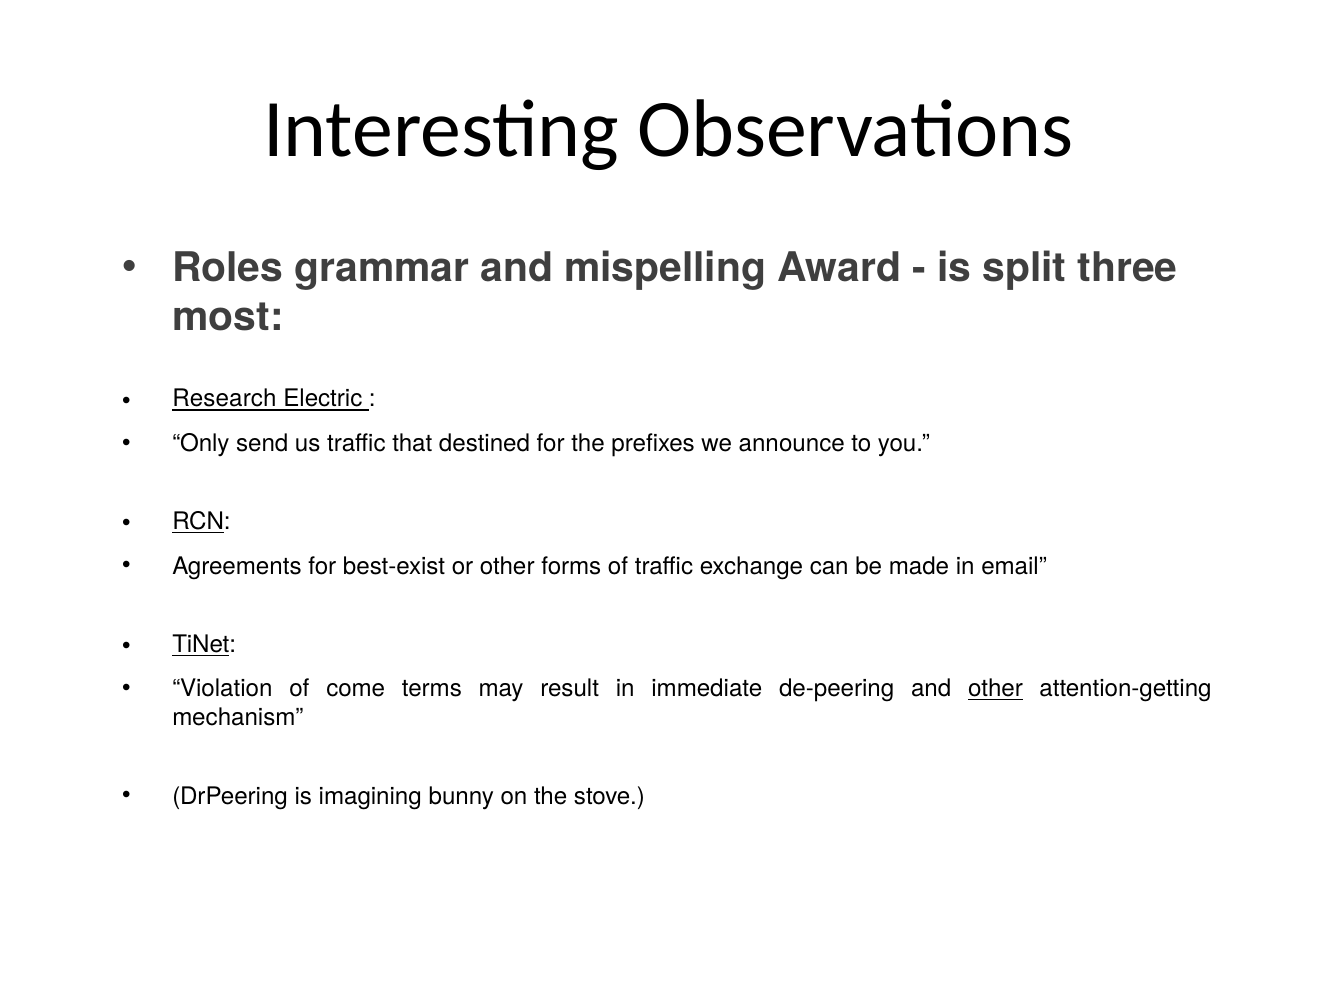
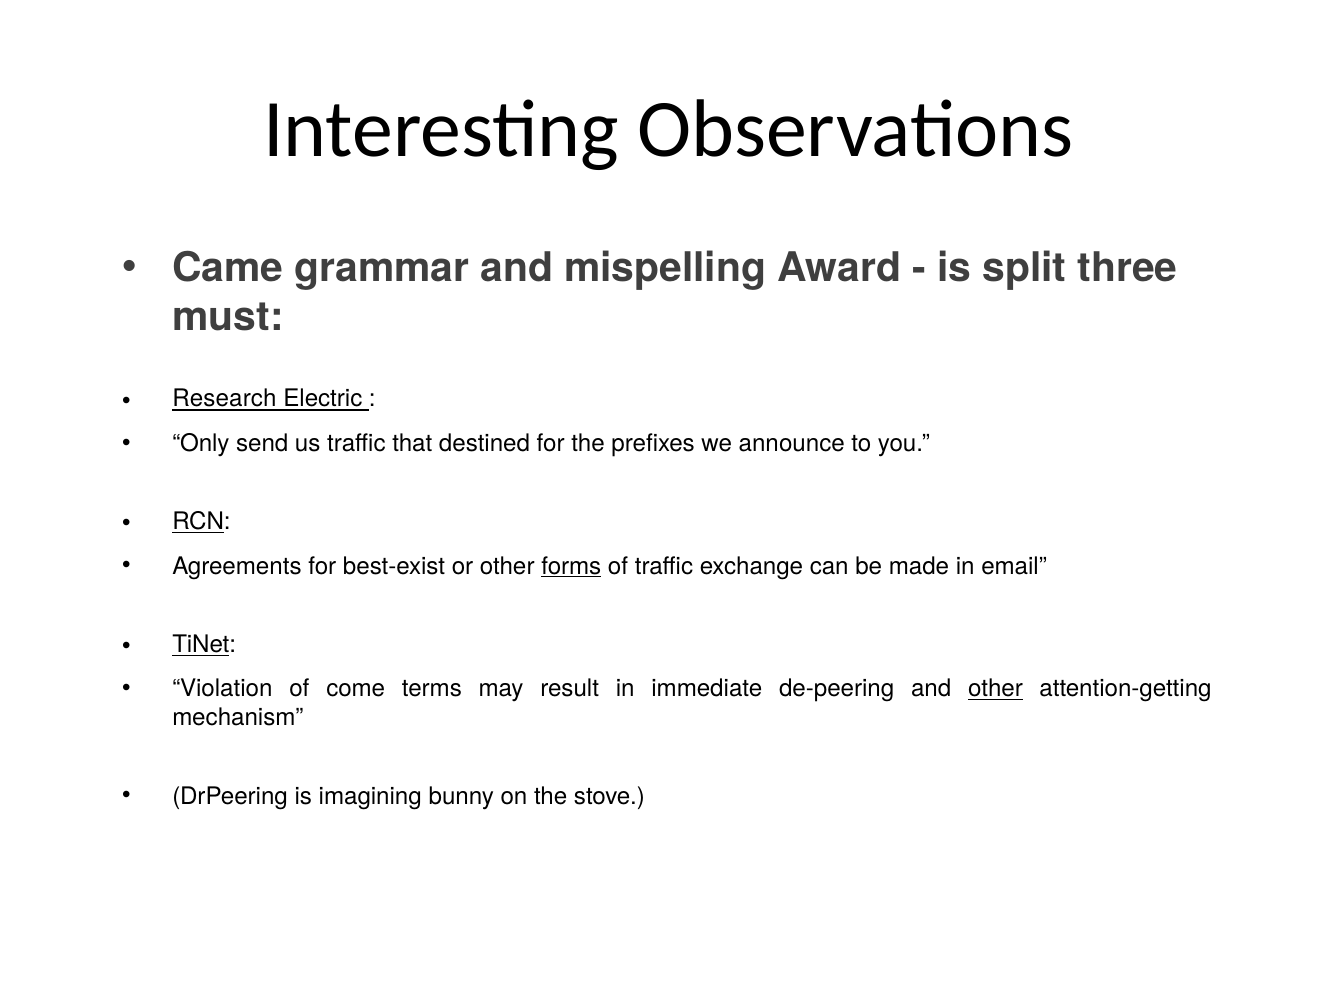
Roles: Roles -> Came (228, 268)
most: most -> must (228, 317)
forms underline: none -> present (571, 566)
